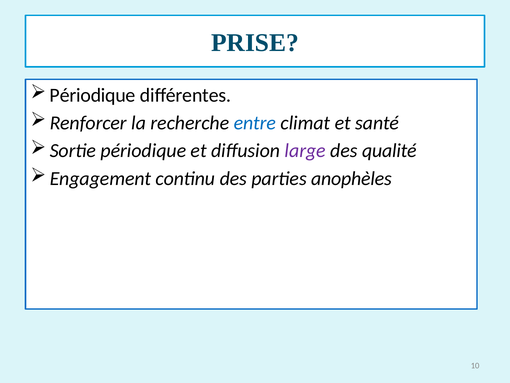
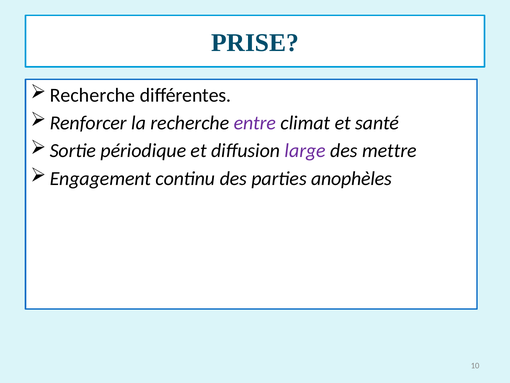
Périodique: Périodique -> Recherche (92, 95)
entre colour: blue -> purple (255, 123)
qualité: qualité -> mettre (389, 150)
